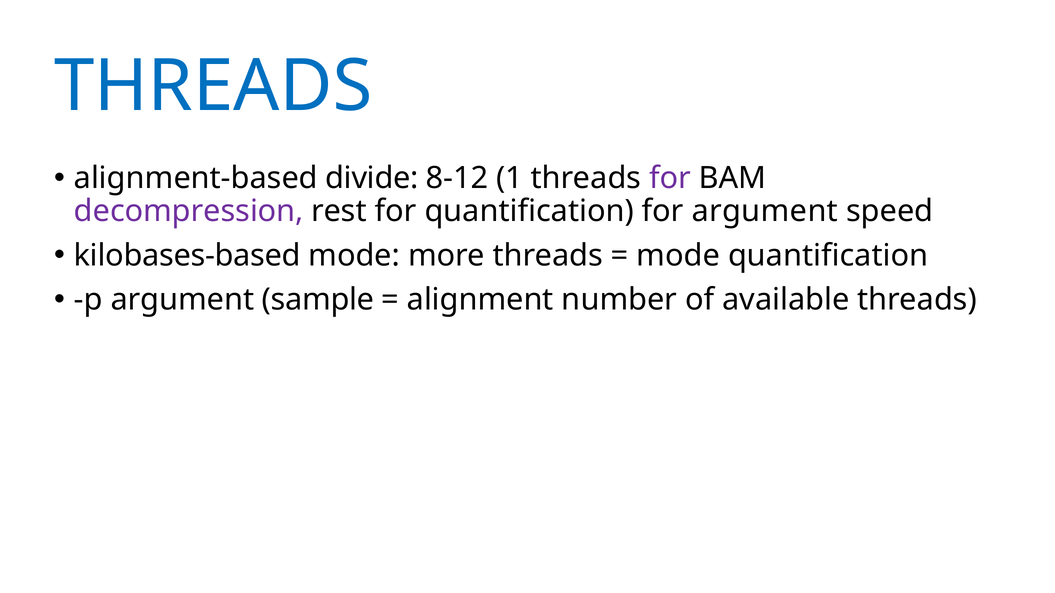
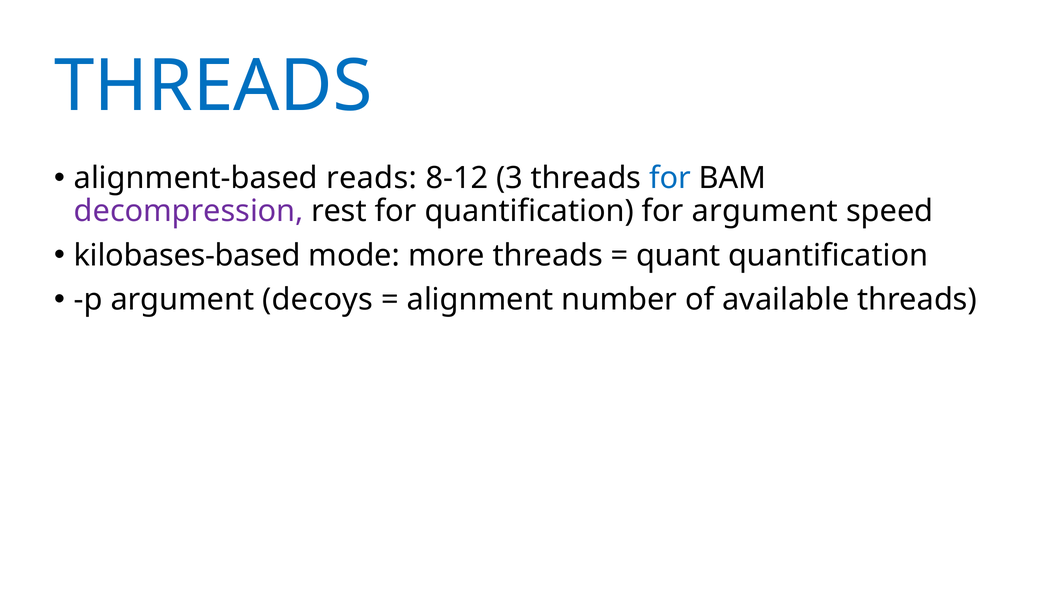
divide: divide -> reads (372, 178)
1: 1 -> 3 (510, 178)
for colour: purple -> blue (670, 178)
mode: mode -> quant (678, 256)
sample: sample -> decoys (318, 300)
